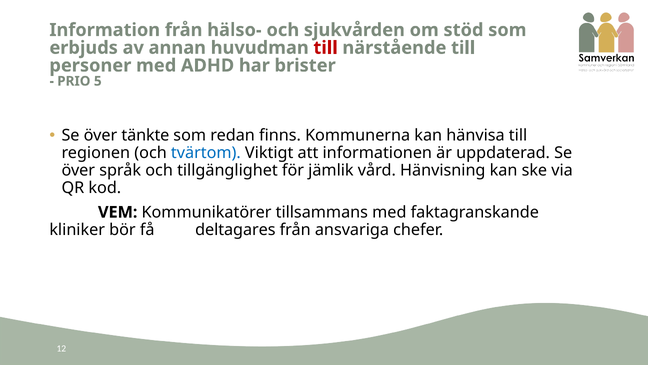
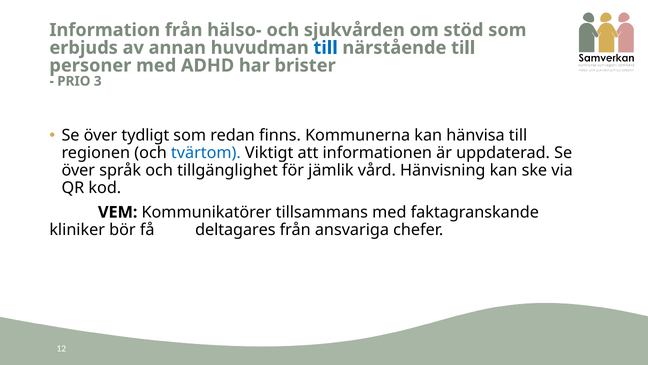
till colour: red -> blue (326, 48)
5: 5 -> 3 (98, 81)
tänkte: tänkte -> tydligt (145, 135)
